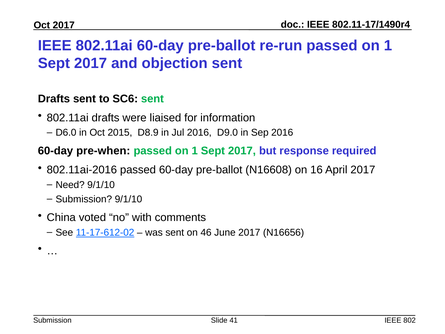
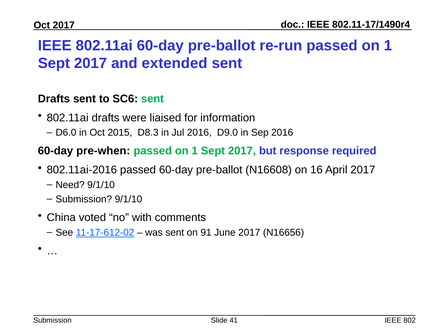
objection: objection -> extended (175, 63)
D8.9: D8.9 -> D8.3 (148, 133)
46: 46 -> 91 (206, 232)
